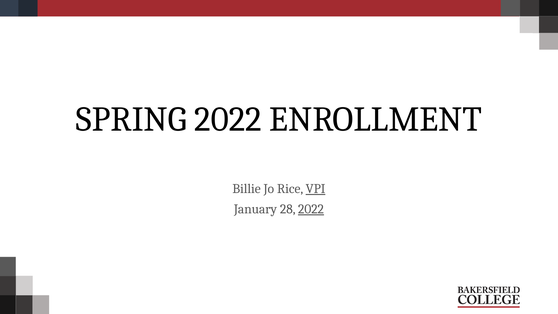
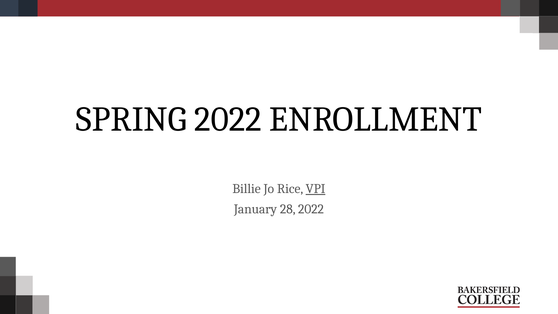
2022 underline: present -> none (311, 209)
